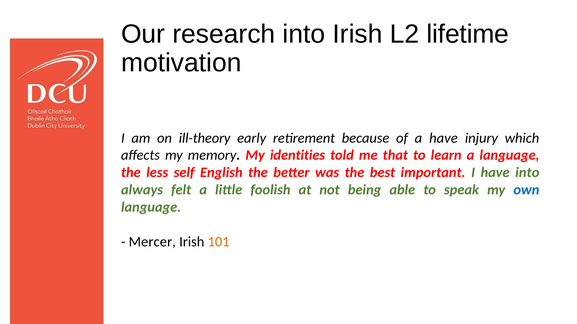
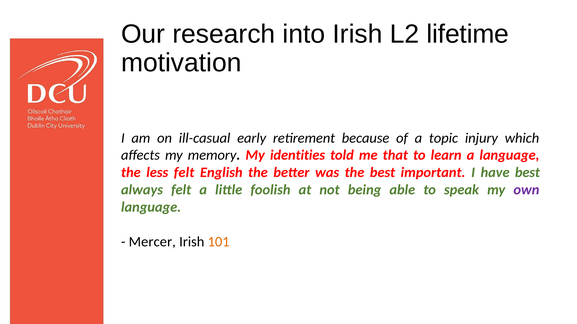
ill-theory: ill-theory -> ill-casual (205, 138)
a have: have -> topic (444, 138)
less self: self -> felt (184, 173)
have into: into -> best (527, 173)
own colour: blue -> purple (526, 190)
